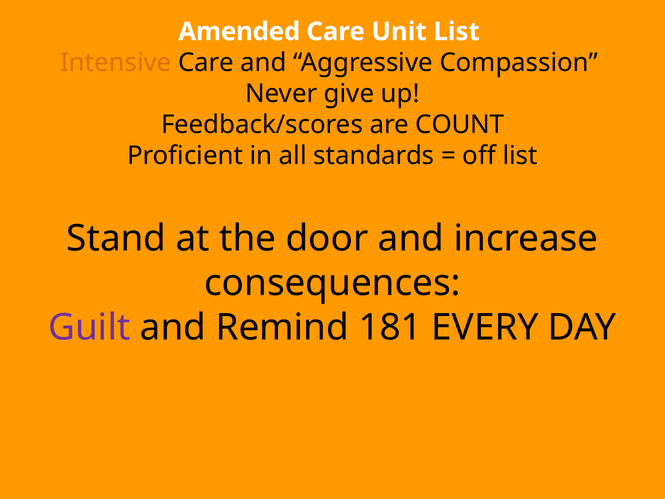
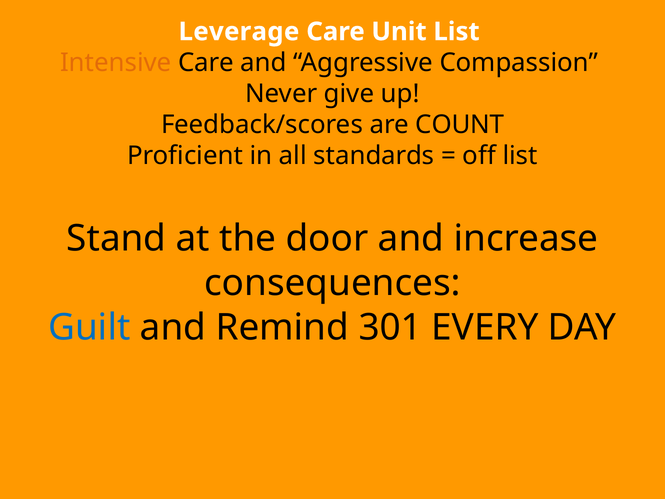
Amended: Amended -> Leverage (239, 32)
Guilt colour: purple -> blue (89, 327)
181: 181 -> 301 (390, 327)
